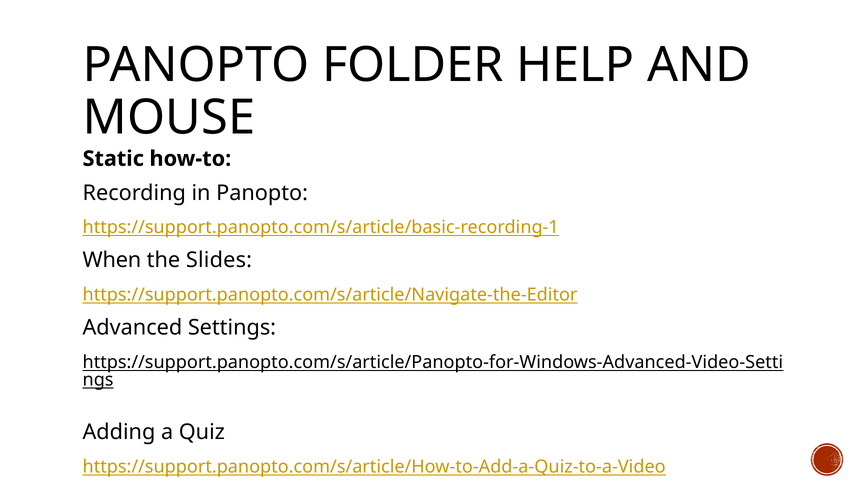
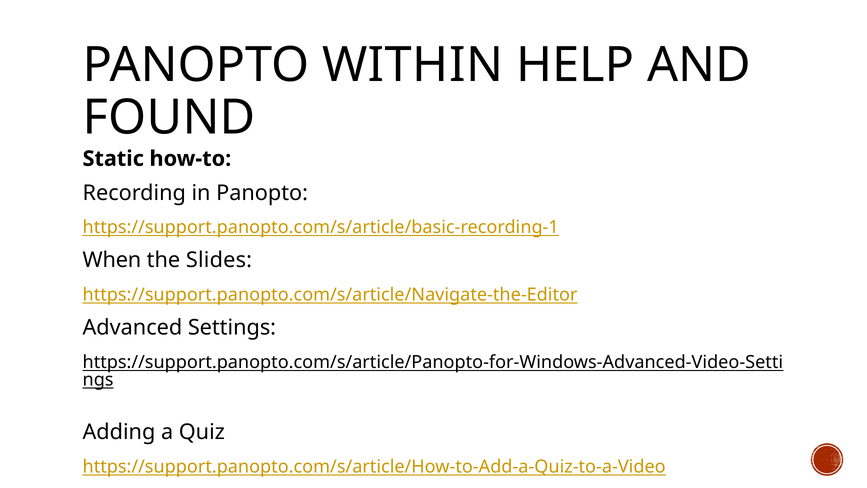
FOLDER: FOLDER -> WITHIN (413, 65)
MOUSE: MOUSE -> FOUND (169, 118)
